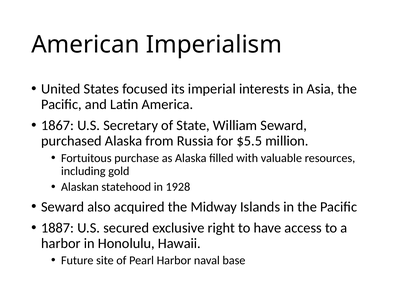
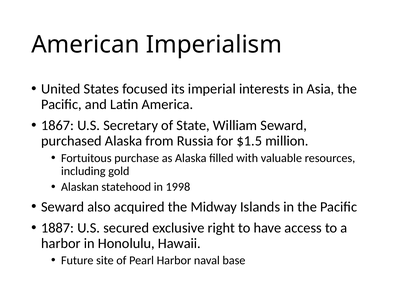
$5.5: $5.5 -> $1.5 (249, 141)
1928: 1928 -> 1998 (178, 187)
